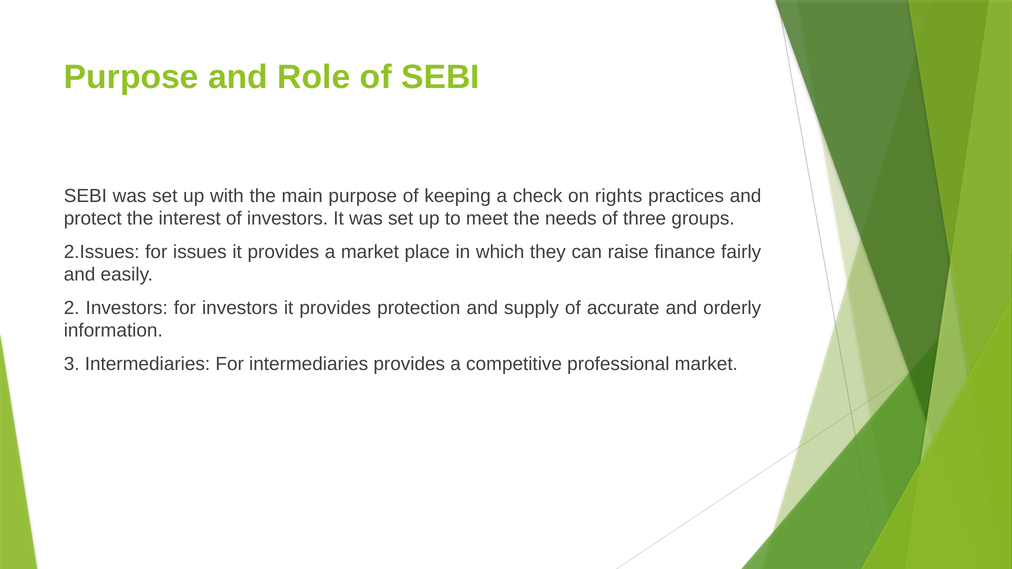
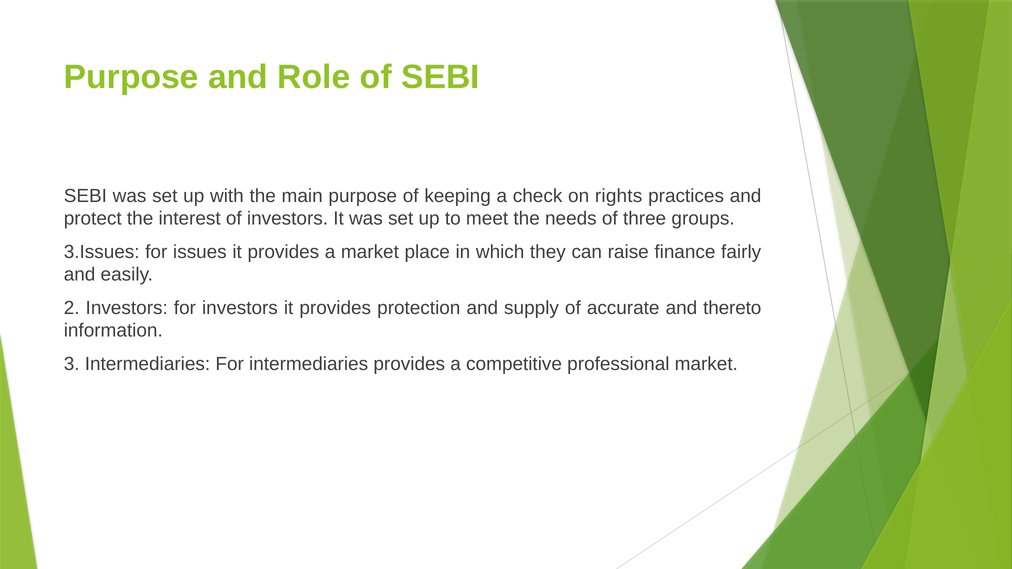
2.Issues: 2.Issues -> 3.Issues (102, 252)
orderly: orderly -> thereto (732, 308)
